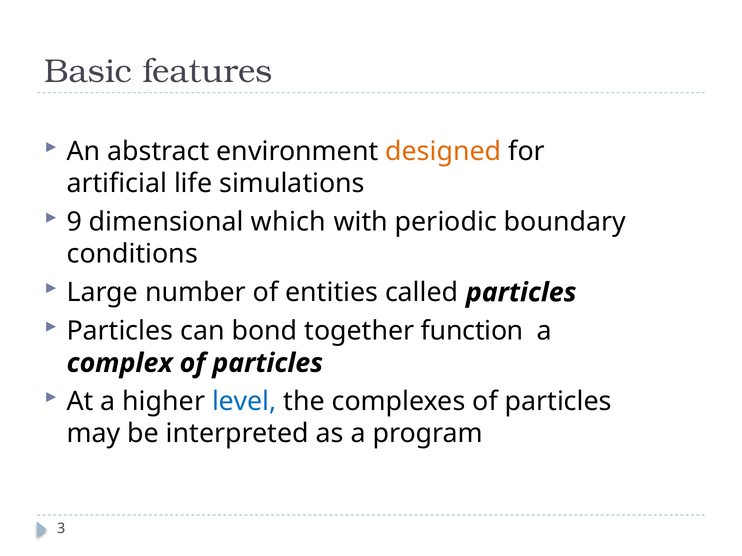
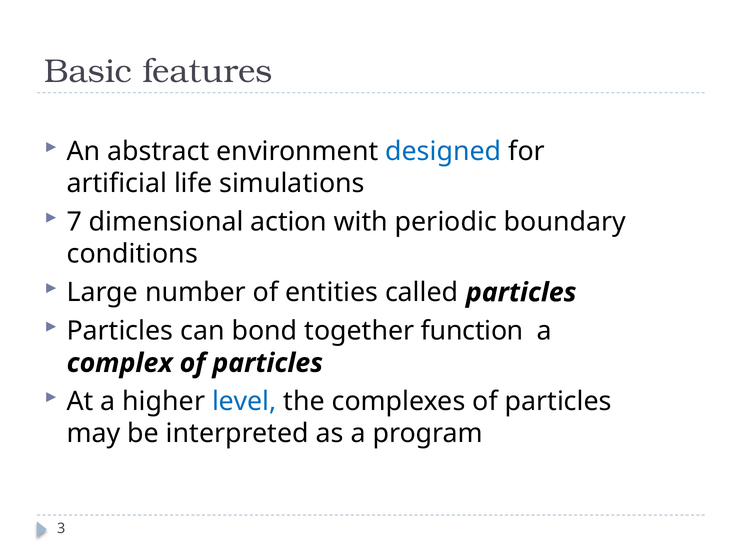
designed colour: orange -> blue (443, 152)
9: 9 -> 7 (74, 222)
which: which -> action (289, 222)
